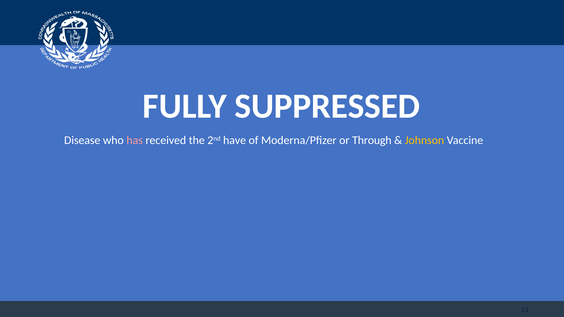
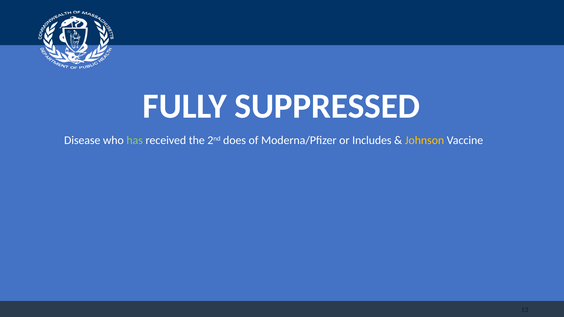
has colour: pink -> light green (135, 140)
have: have -> does (235, 140)
Through: Through -> Includes (372, 140)
